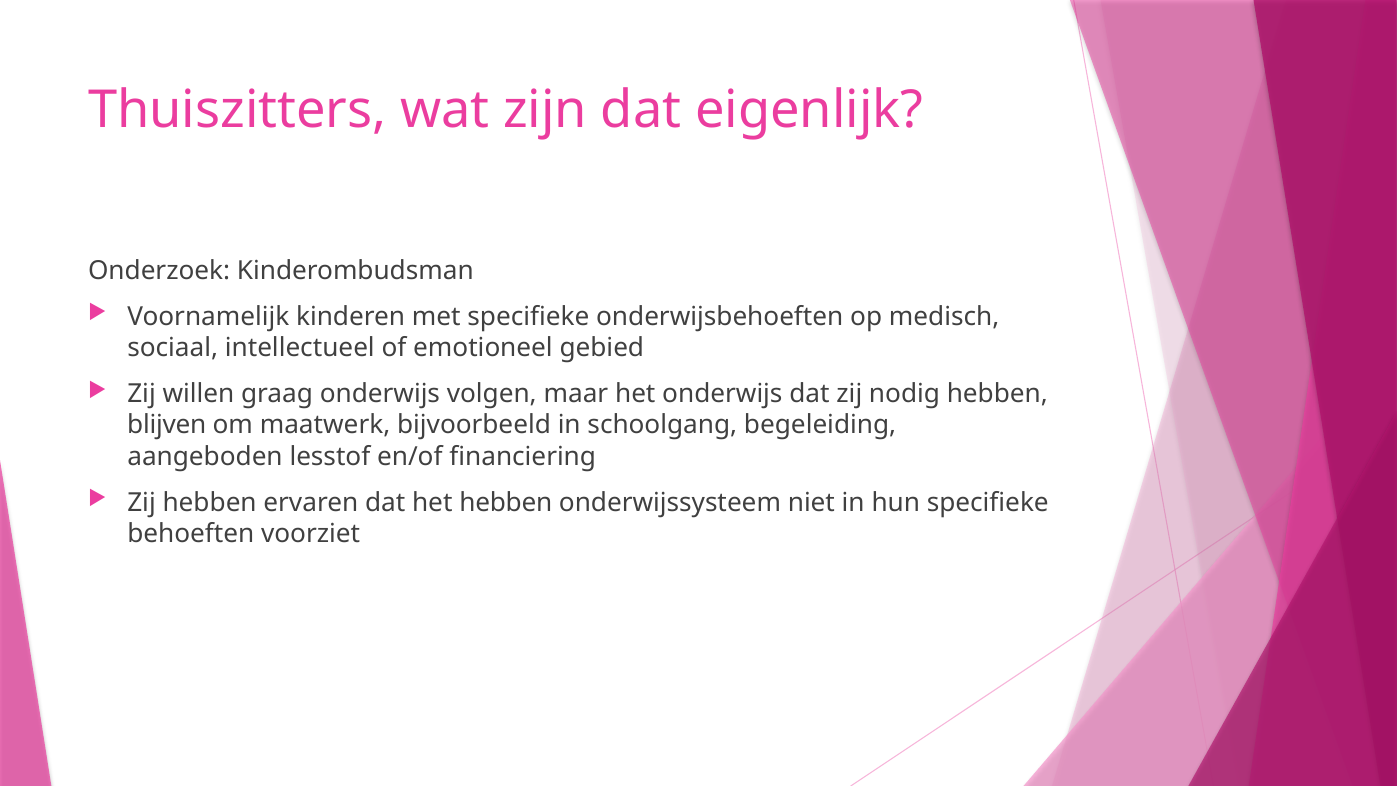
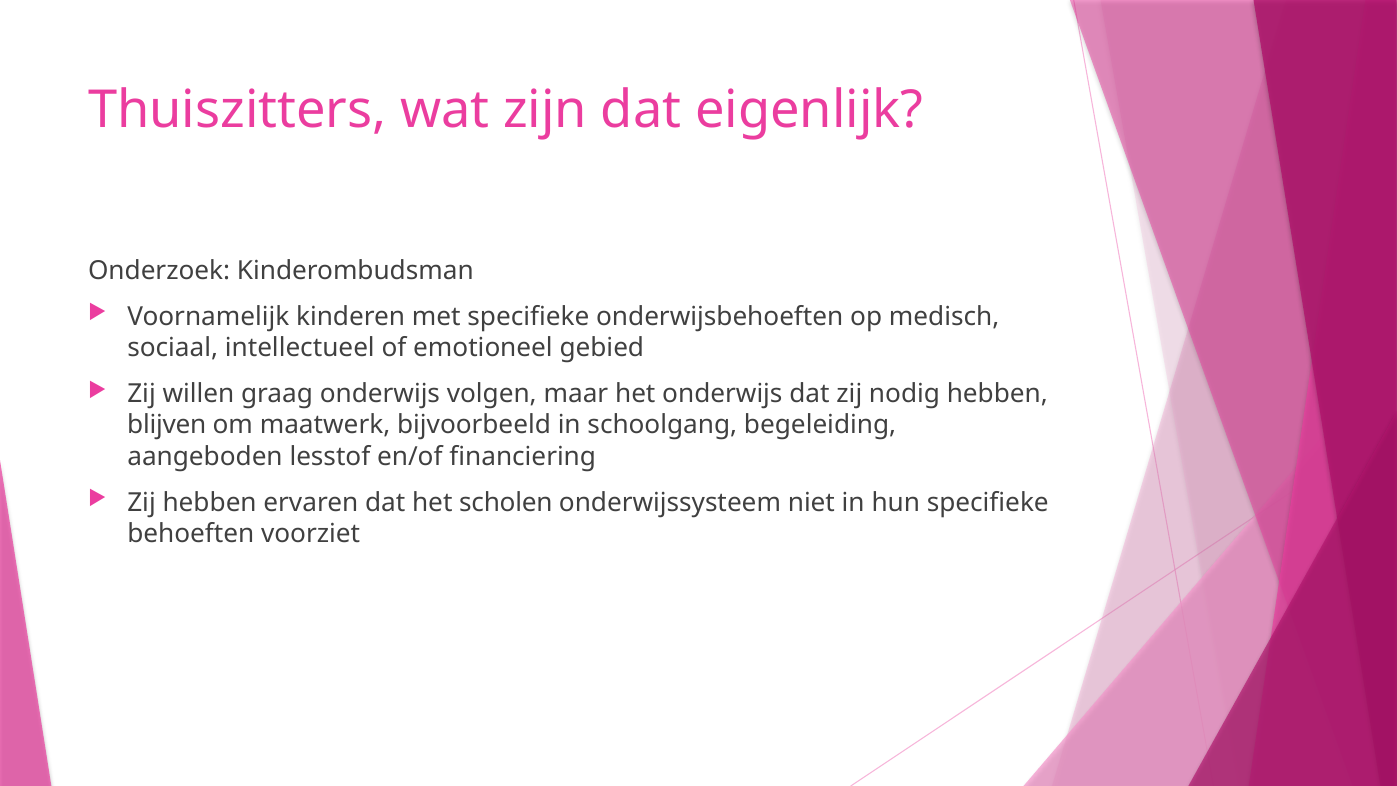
het hebben: hebben -> scholen (506, 503)
